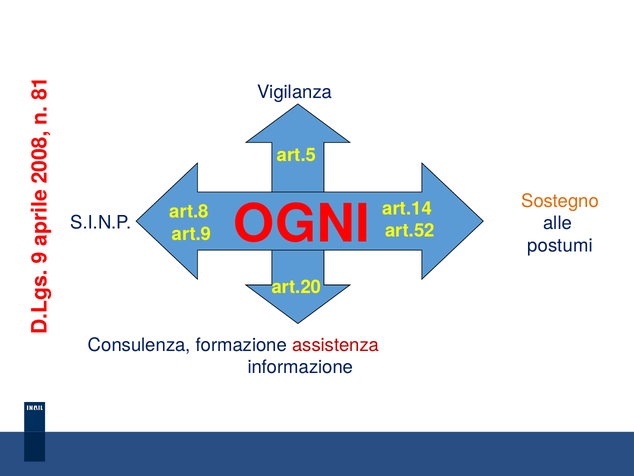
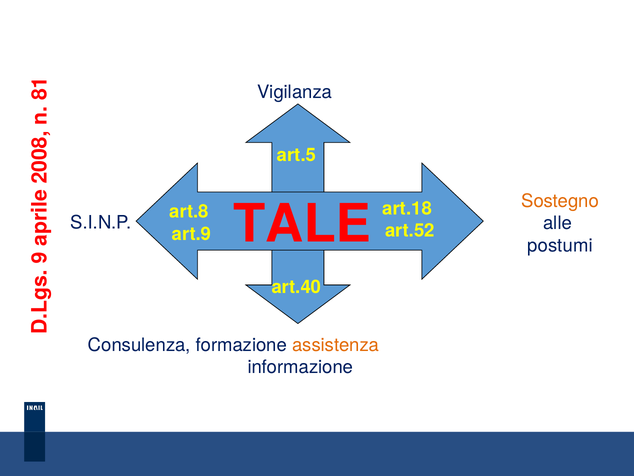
art.14: art.14 -> art.18 (407, 208)
OGNI: OGNI -> TALE (302, 224)
art.20: art.20 -> art.40 (296, 287)
assistenza colour: red -> orange (336, 345)
